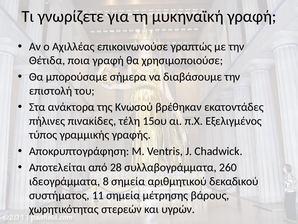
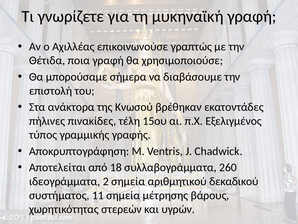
28: 28 -> 18 (116, 167)
8: 8 -> 2 (106, 181)
